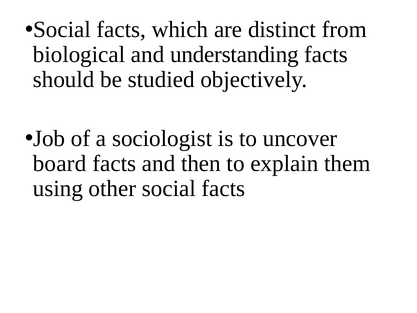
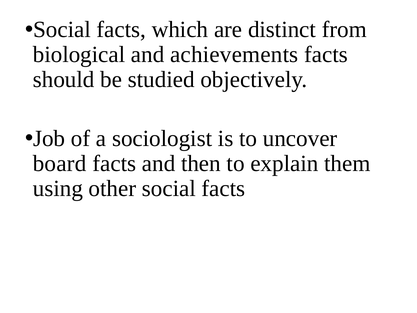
understanding: understanding -> achievements (234, 55)
